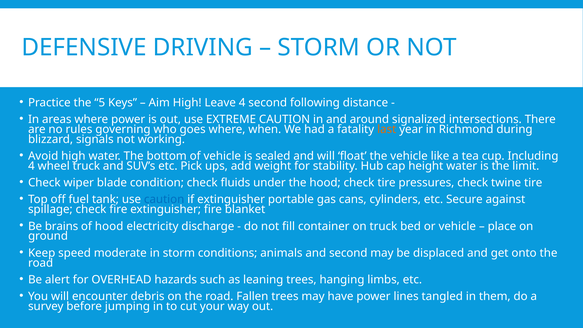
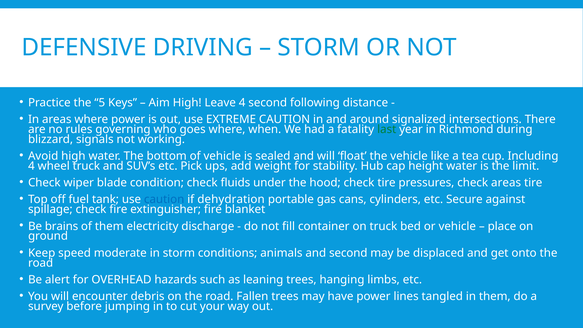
last colour: orange -> green (387, 129)
check twine: twine -> areas (506, 183)
if extinguisher: extinguisher -> dehydration (231, 199)
of hood: hood -> them (109, 226)
